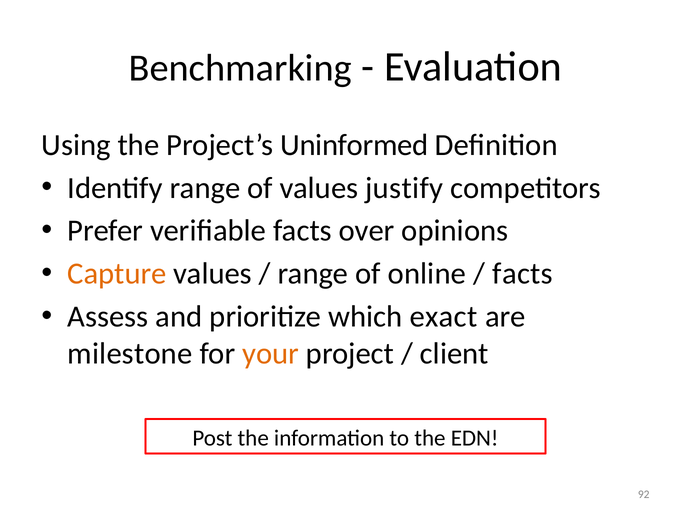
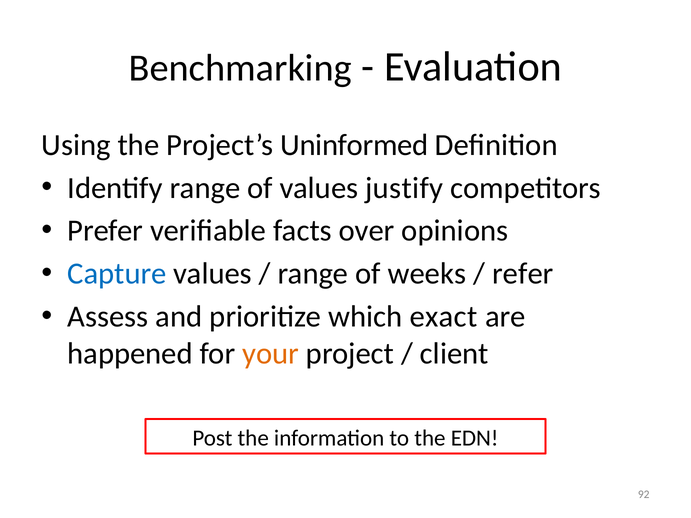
Capture colour: orange -> blue (117, 274)
online: online -> weeks (427, 274)
facts: facts -> refer (523, 274)
milestone: milestone -> happened (130, 354)
